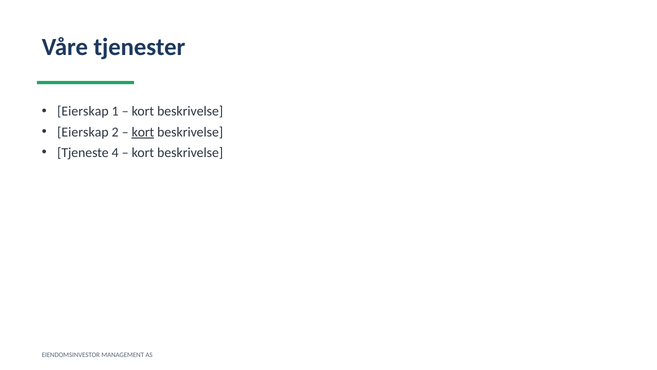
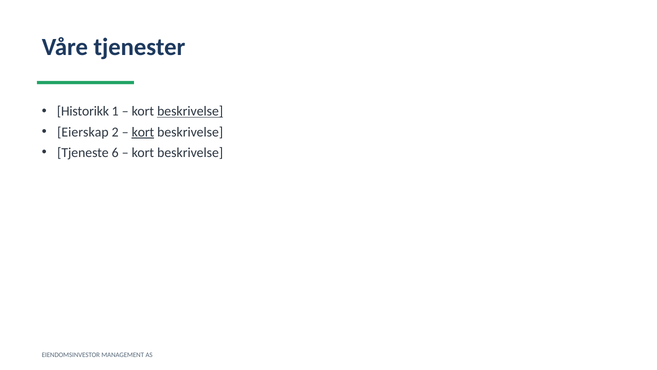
Eierskap: Eierskap -> Historikk (83, 111)
beskrivelse underline: none -> present (190, 111)
4: 4 -> 6 (115, 152)
